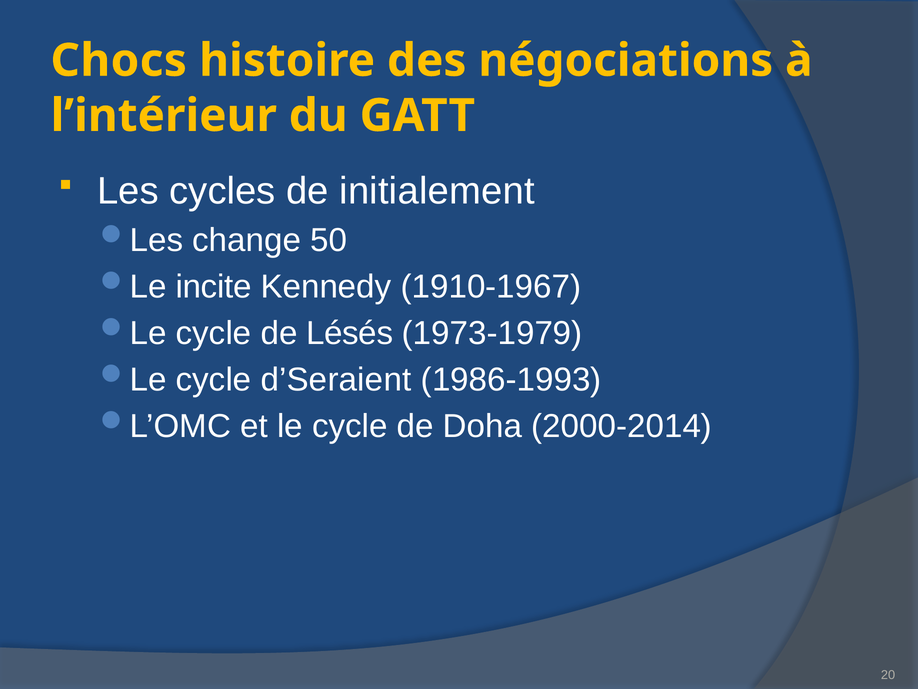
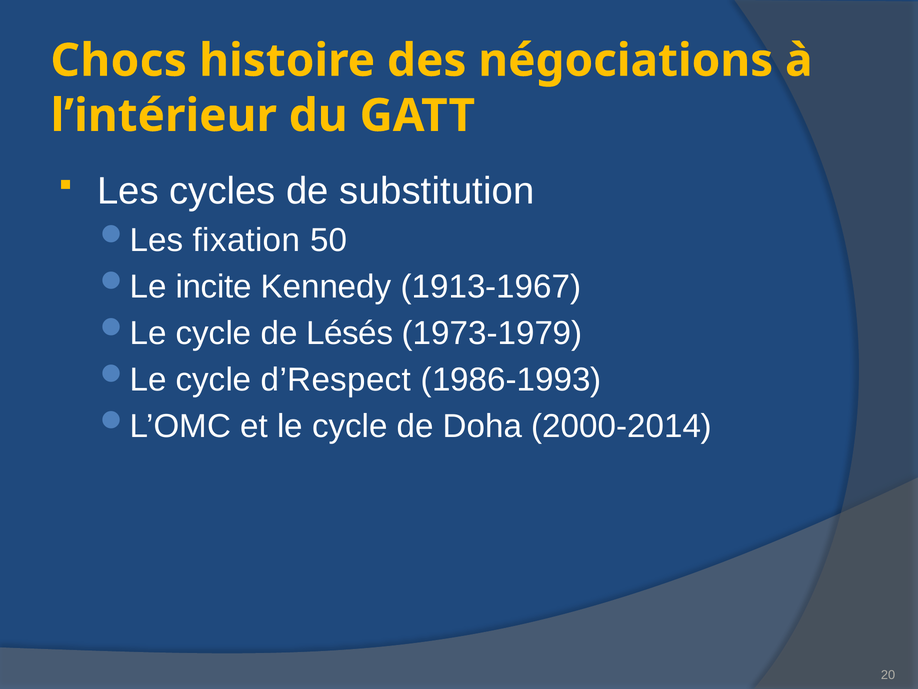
initialement: initialement -> substitution (437, 191)
change: change -> fixation (247, 240)
1910-1967: 1910-1967 -> 1913-1967 (491, 286)
d’Seraient: d’Seraient -> d’Respect (336, 379)
